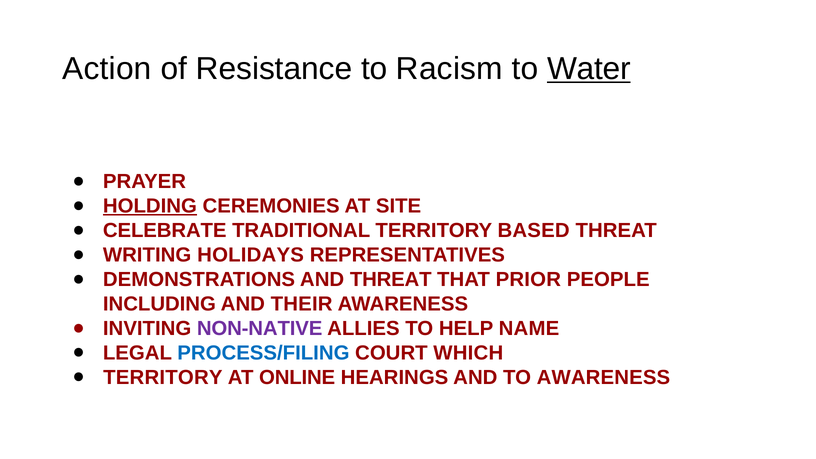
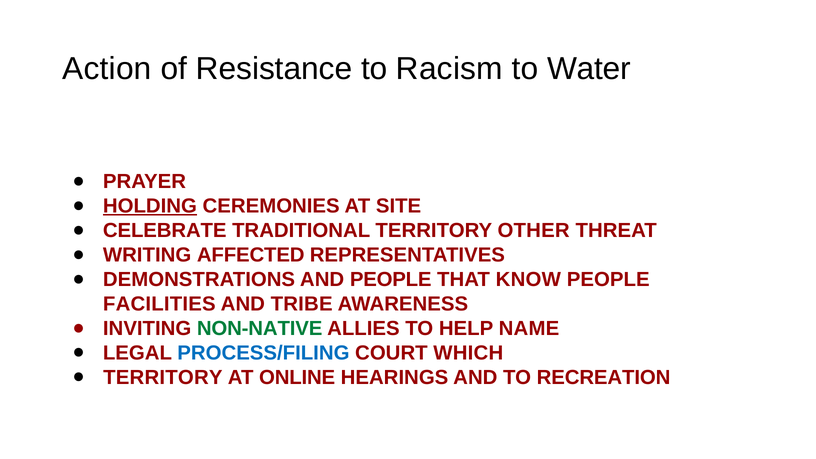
Water underline: present -> none (589, 69)
BASED: BASED -> OTHER (534, 230)
HOLIDAYS: HOLIDAYS -> AFFECTED (251, 255)
AND THREAT: THREAT -> PEOPLE (391, 279)
PRIOR: PRIOR -> KNOW (528, 279)
INCLUDING: INCLUDING -> FACILITIES (159, 304)
THEIR: THEIR -> TRIBE (302, 304)
NON-NATIVE colour: purple -> green (260, 328)
TO AWARENESS: AWARENESS -> RECREATION (604, 377)
